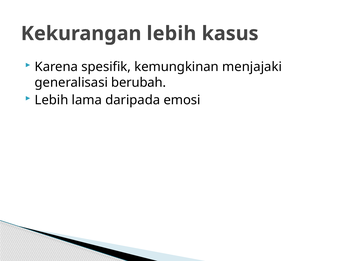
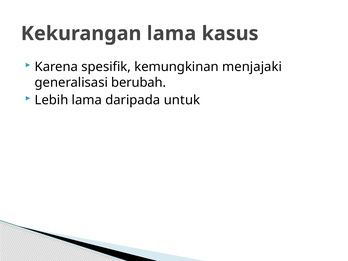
Kekurangan lebih: lebih -> lama (171, 34)
emosi: emosi -> untuk (182, 100)
